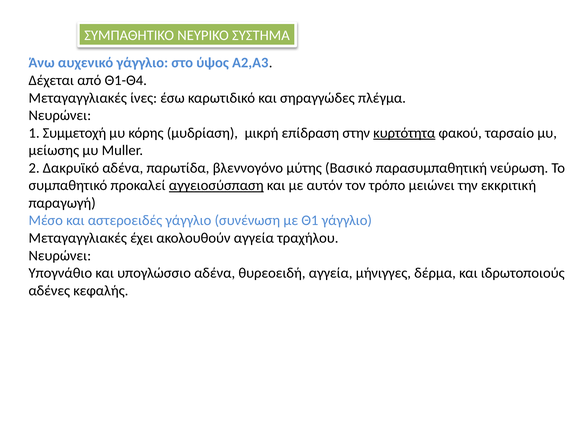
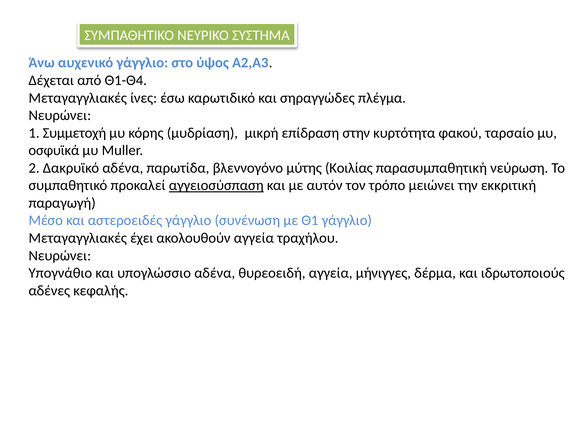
κυρτότητα underline: present -> none (404, 133)
μείωσης: μείωσης -> οσφυϊκά (54, 150)
Βασικό: Βασικό -> Κοιλίας (349, 168)
